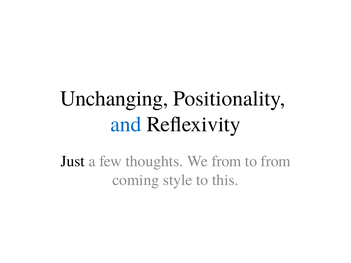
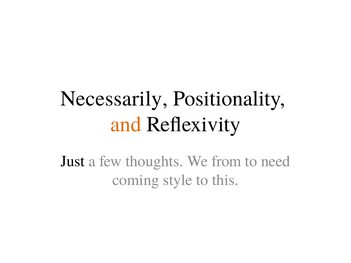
Unchanging: Unchanging -> Necessarily (114, 99)
and colour: blue -> orange (126, 124)
to from: from -> need (276, 161)
